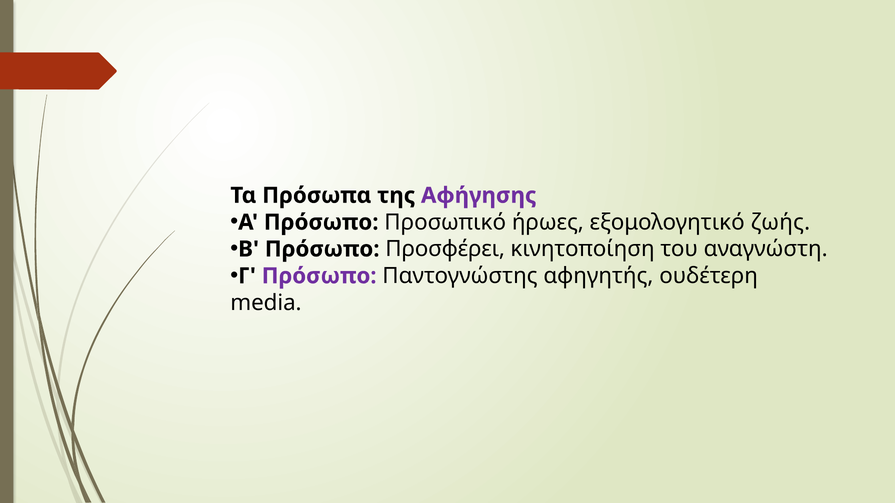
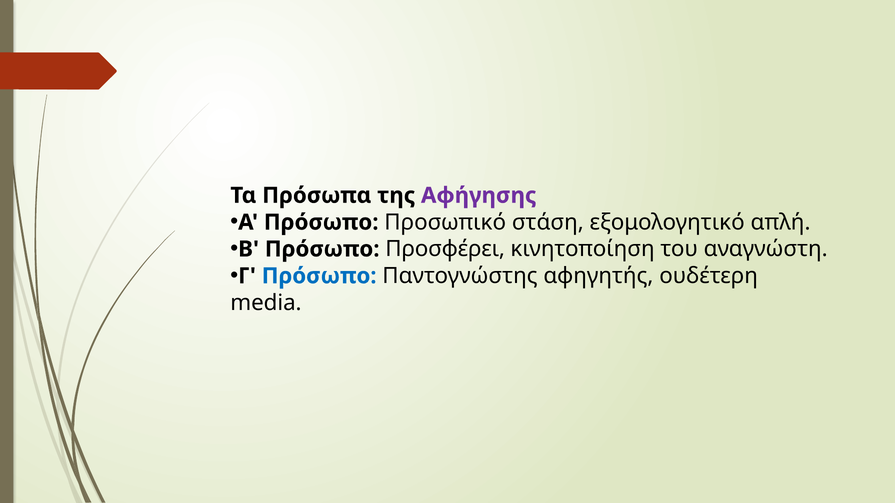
ήρωες: ήρωες -> στάση (548, 222)
ζωής: ζωής -> απλή (781, 222)
Πρόσωπο colour: purple -> blue (319, 276)
